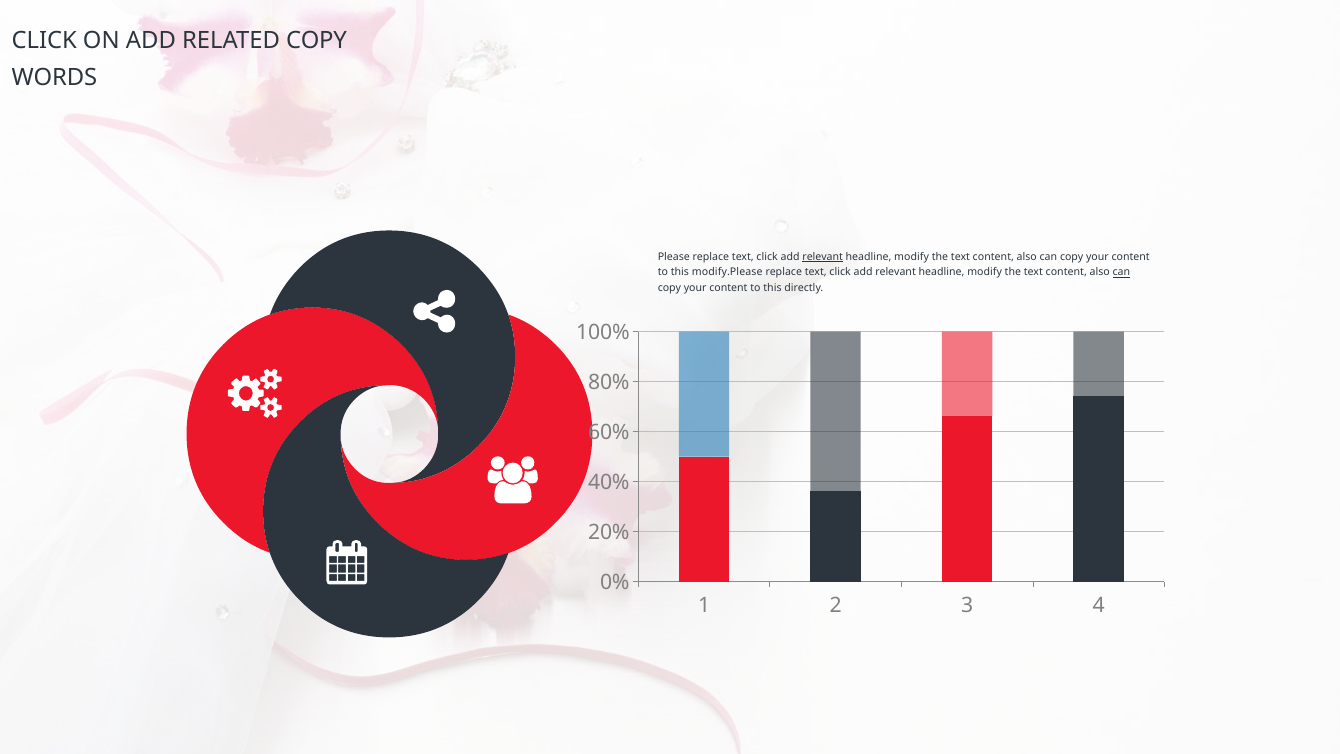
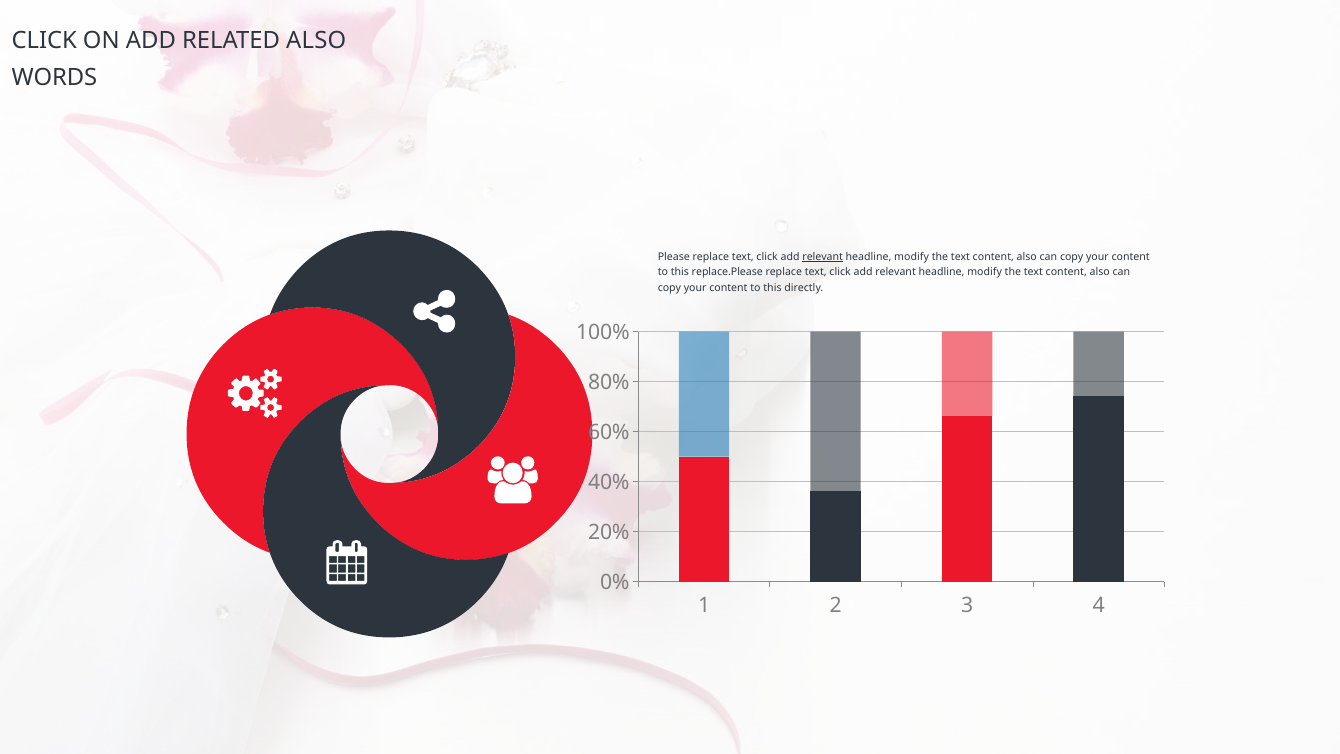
RELATED COPY: COPY -> ALSO (316, 41)
modify.Please: modify.Please -> replace.Please (727, 272)
can underline: present -> none (1121, 272)
